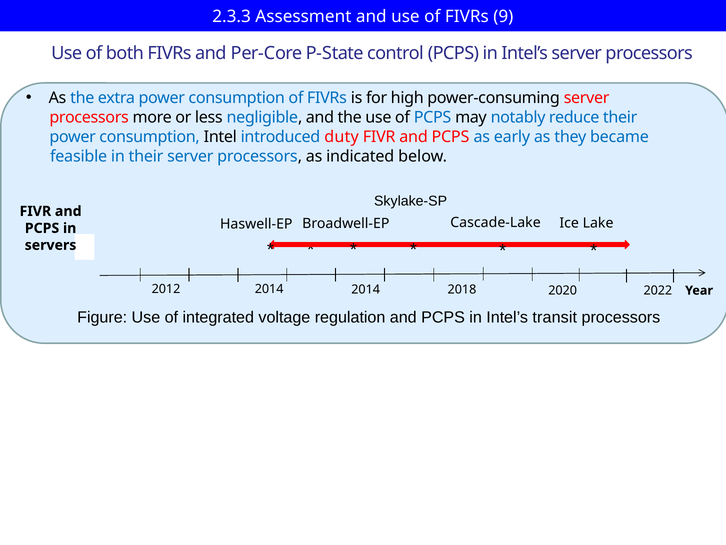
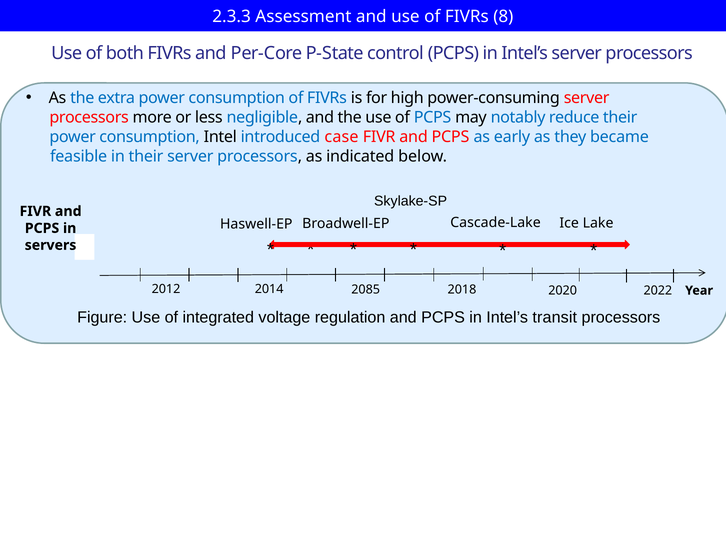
9: 9 -> 8 (503, 17)
duty: duty -> case (342, 137)
2014 2014: 2014 -> 2085 (366, 289)
